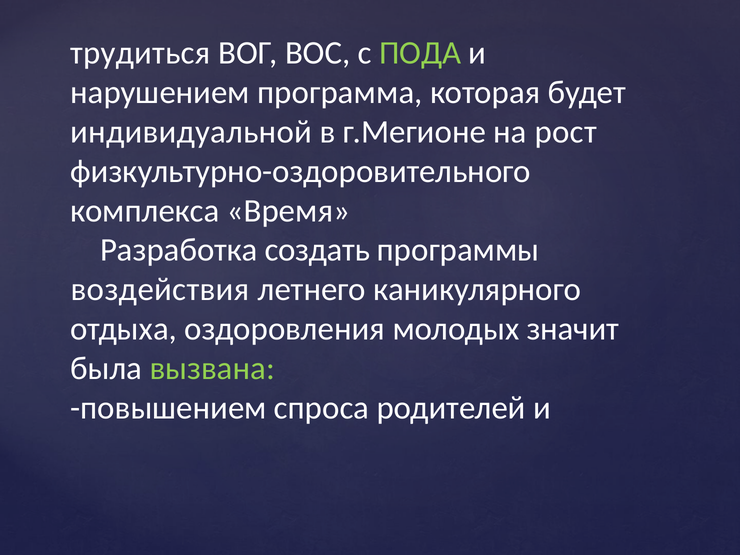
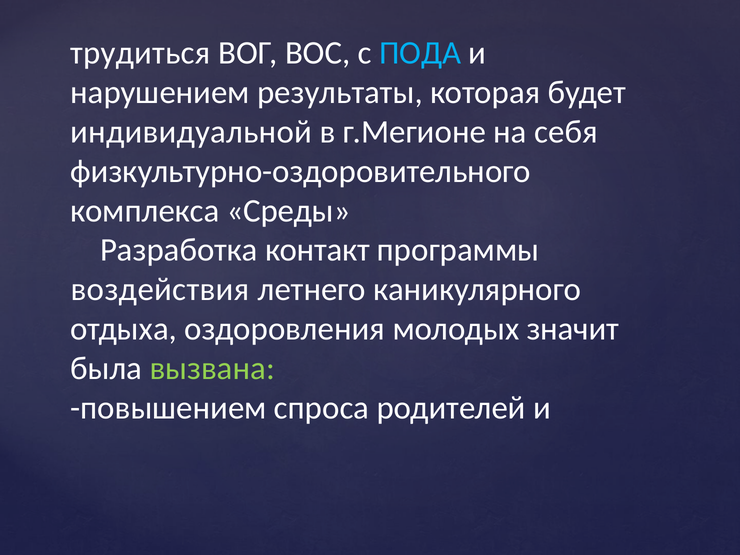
ПОДА colour: light green -> light blue (420, 53)
программа: программа -> результаты (340, 92)
рост: рост -> себя (566, 132)
Время: Время -> Среды (289, 211)
создать: создать -> контакт (317, 250)
